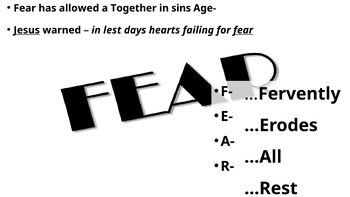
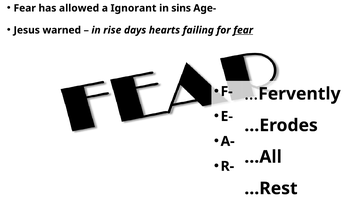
Together: Together -> Ignorant (133, 8)
Jesus underline: present -> none (27, 30)
lest: lest -> rise (112, 30)
